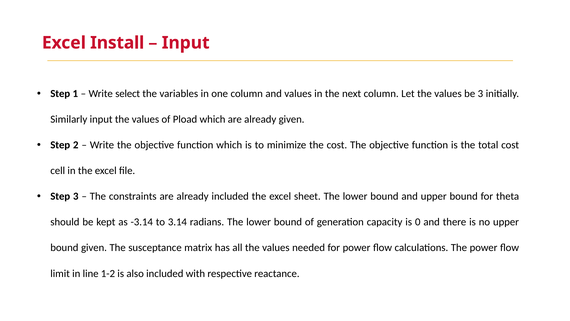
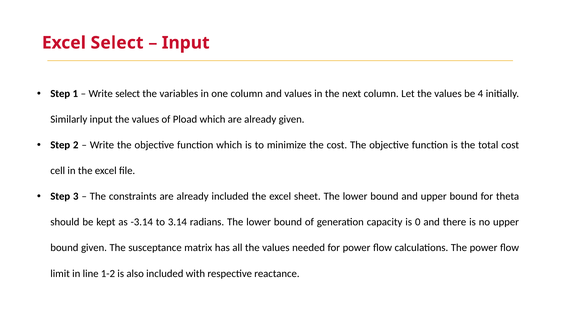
Excel Install: Install -> Select (117, 43)
be 3: 3 -> 4 (480, 94)
